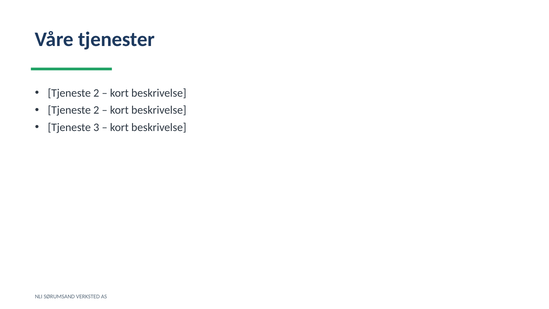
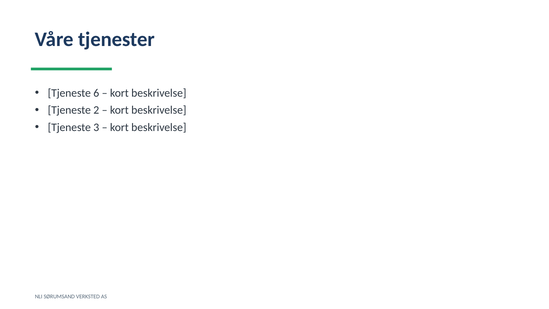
2: 2 -> 6 (96, 93)
